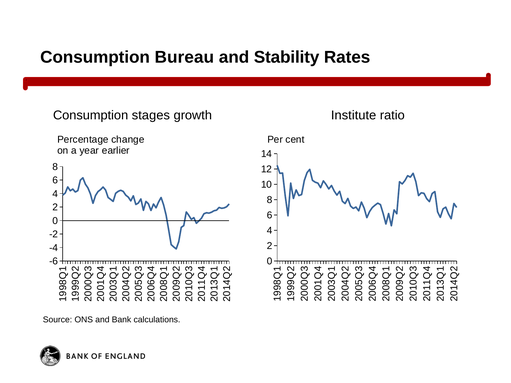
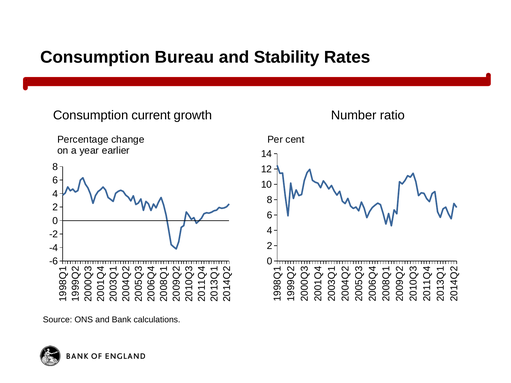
stages: stages -> current (151, 115)
Institute: Institute -> Number (354, 115)
